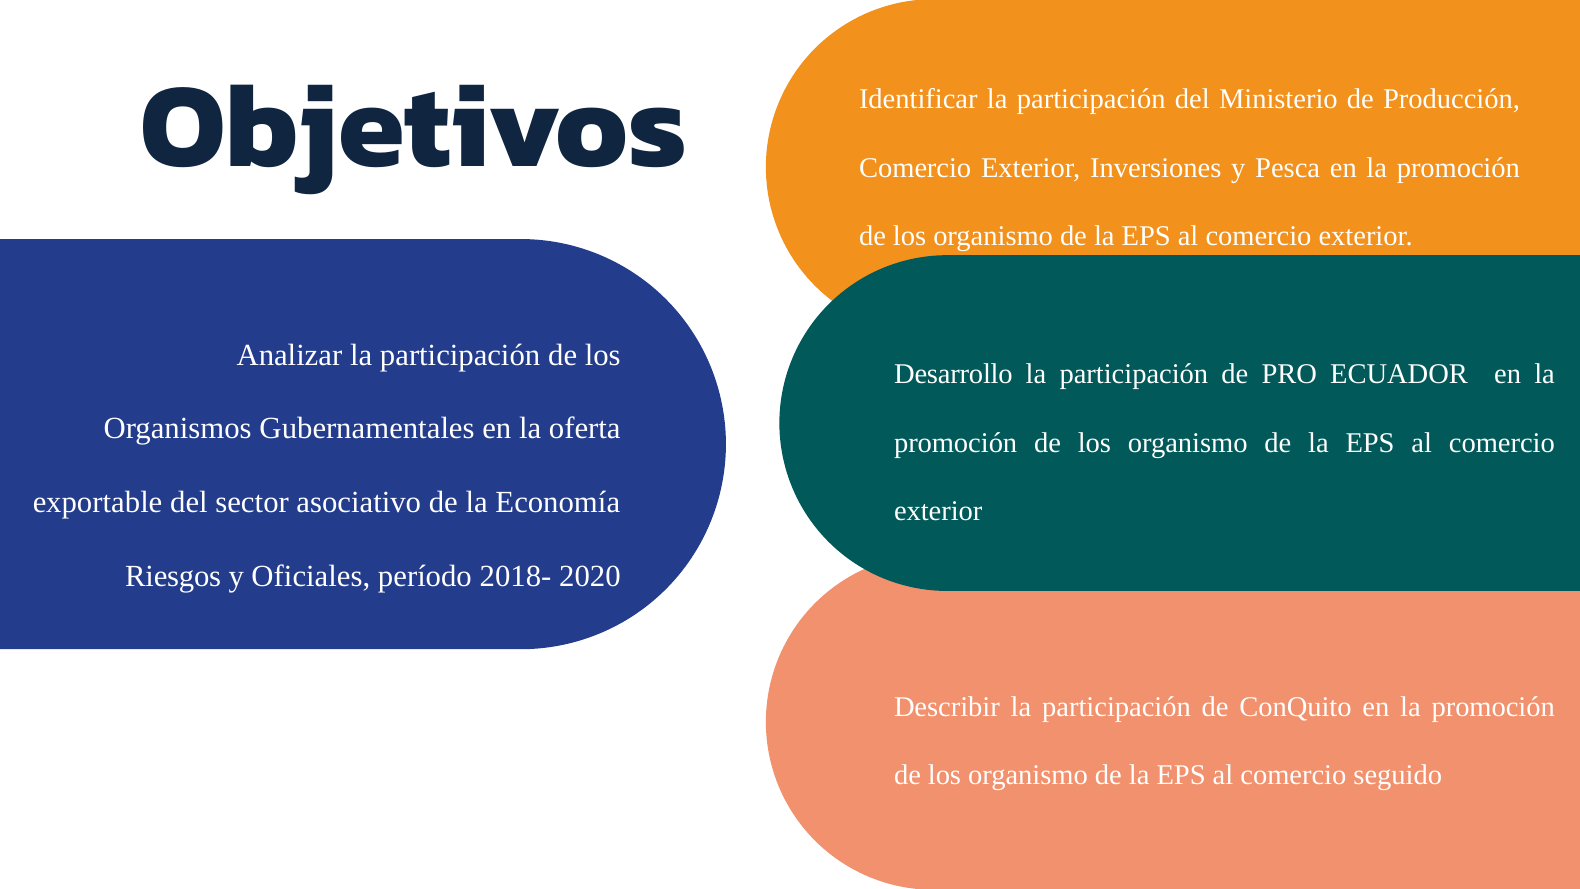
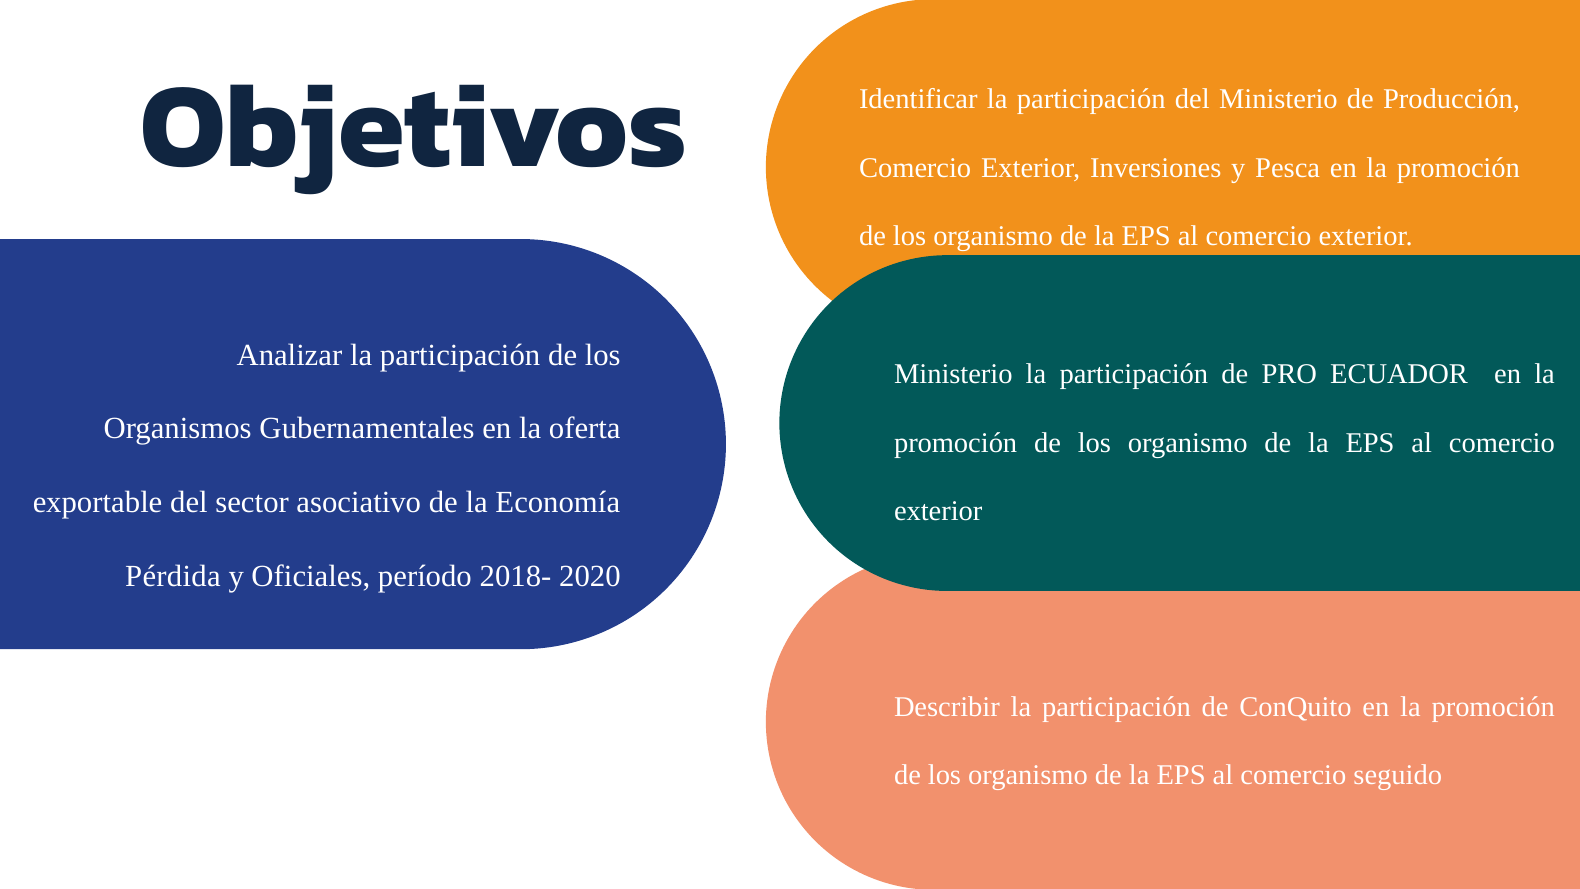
Desarrollo: Desarrollo -> Ministerio (953, 374)
Riesgos: Riesgos -> Pérdida (173, 576)
